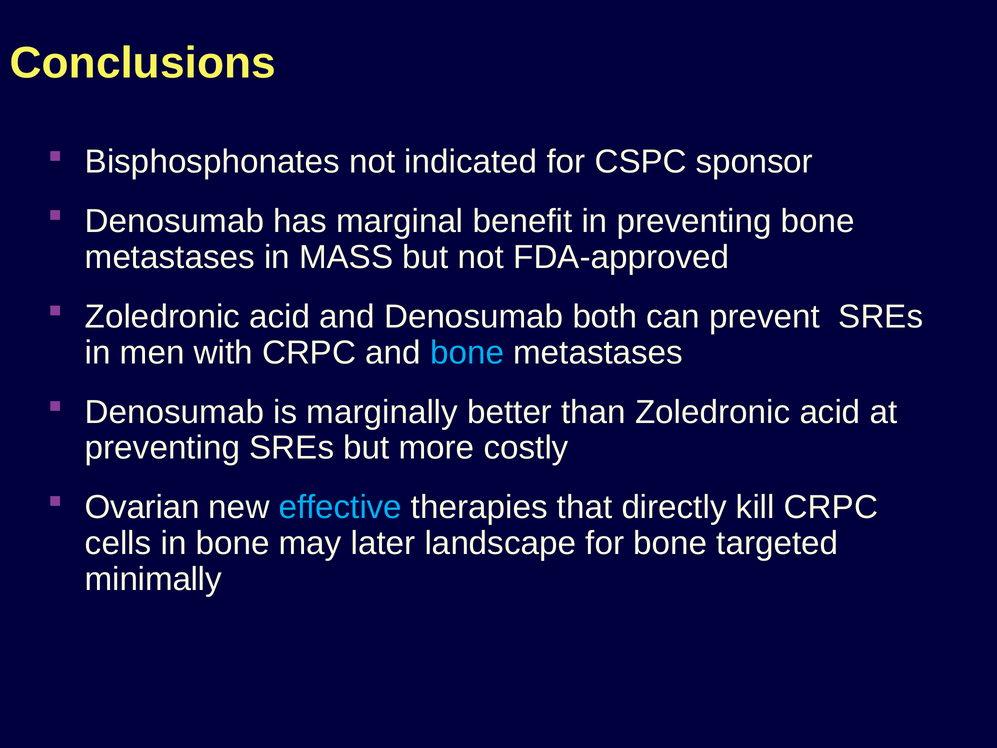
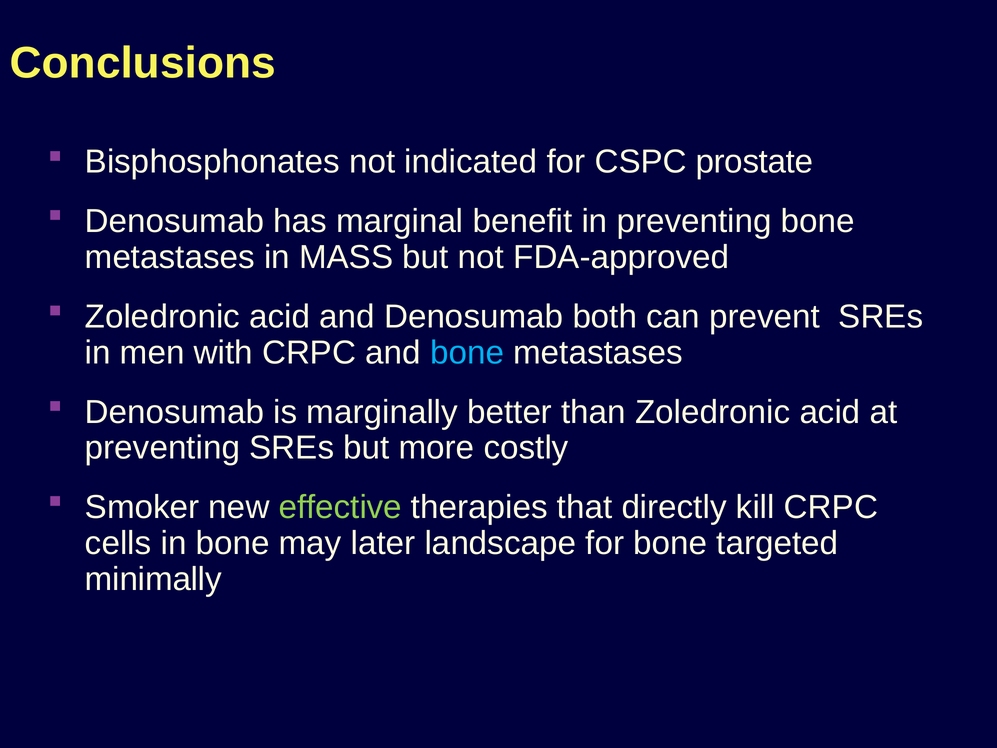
CSPC sponsor: sponsor -> prostate (754, 162)
Ovarian: Ovarian -> Smoker (142, 507)
effective colour: light blue -> light green (340, 507)
